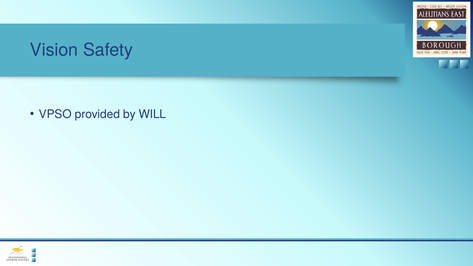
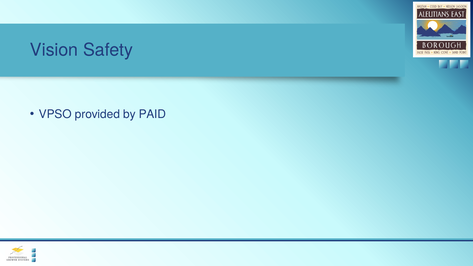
WILL: WILL -> PAID (152, 114)
